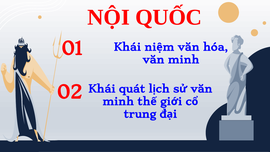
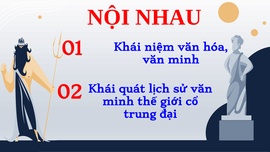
QUỐC: QUỐC -> NHAU (168, 17)
